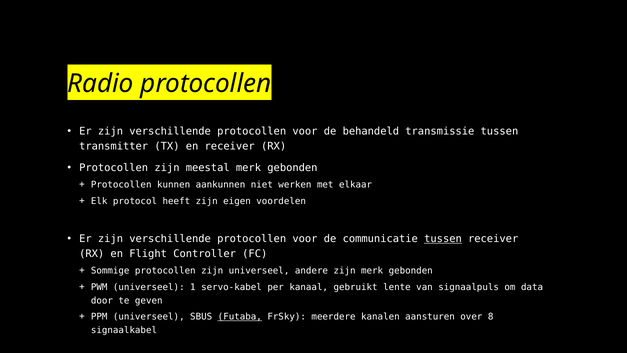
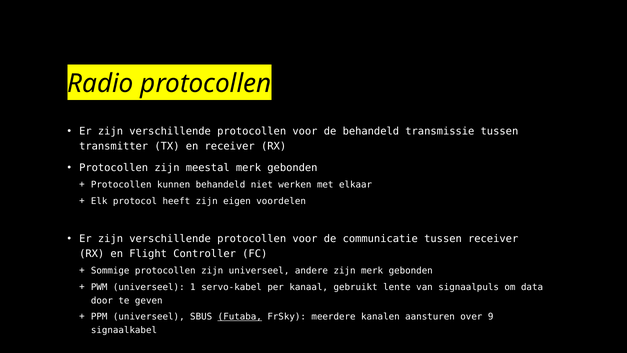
kunnen aankunnen: aankunnen -> behandeld (220, 185)
tussen underline: present -> none (443, 238)
8: 8 -> 9 (491, 317)
